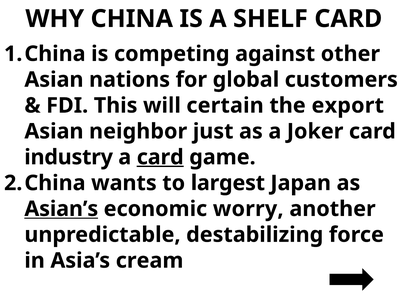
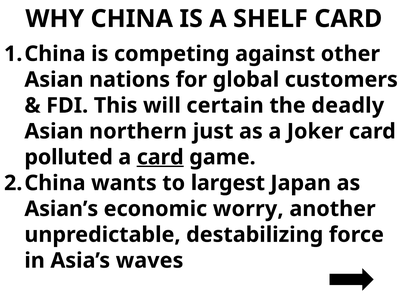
export: export -> deadly (348, 106)
neighbor: neighbor -> northern (138, 131)
industry: industry -> polluted (69, 157)
Asian’s underline: present -> none (61, 209)
cream: cream -> waves (150, 261)
